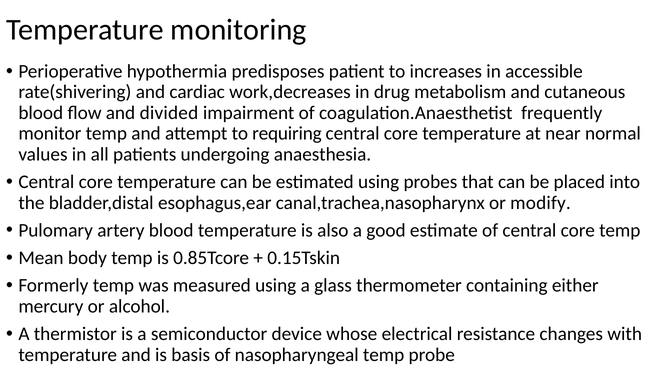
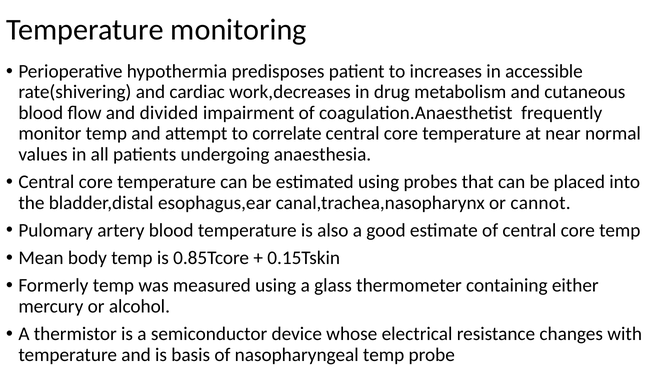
requiring: requiring -> correlate (287, 134)
modify: modify -> cannot (541, 203)
